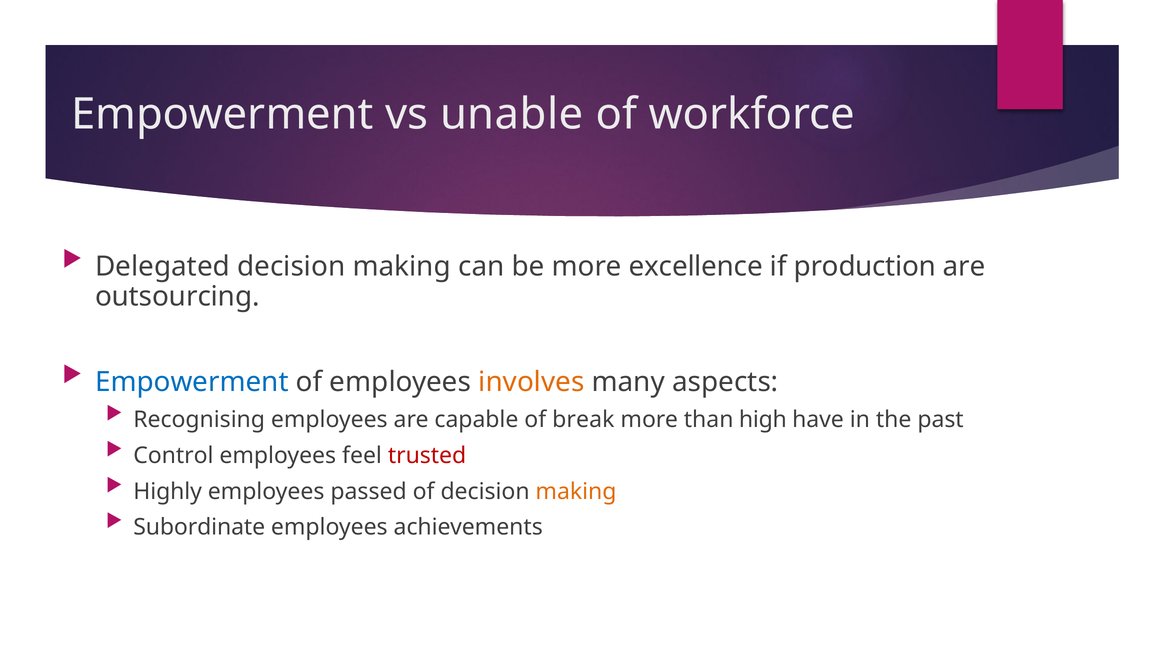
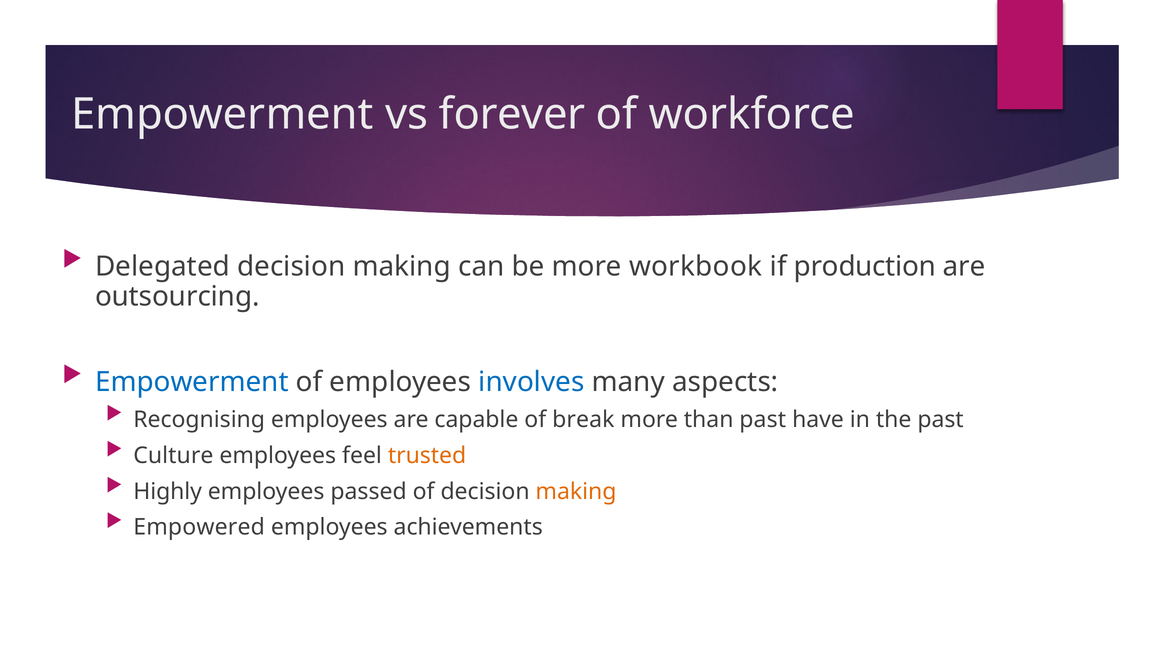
unable: unable -> forever (512, 114)
excellence: excellence -> workbook (696, 267)
involves colour: orange -> blue (531, 382)
than high: high -> past (763, 420)
Control: Control -> Culture (173, 456)
trusted colour: red -> orange (427, 456)
Subordinate: Subordinate -> Empowered (199, 528)
